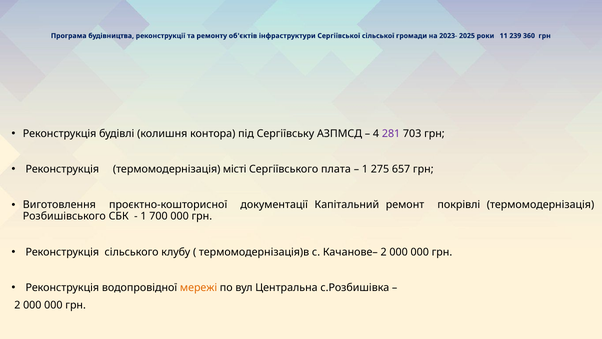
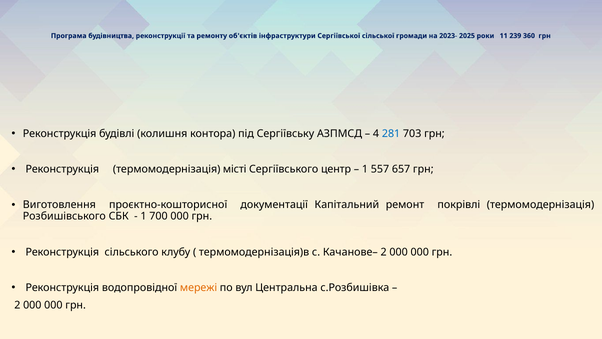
281 colour: purple -> blue (391, 133)
плата: плата -> центр (336, 169)
275: 275 -> 557 (380, 169)
